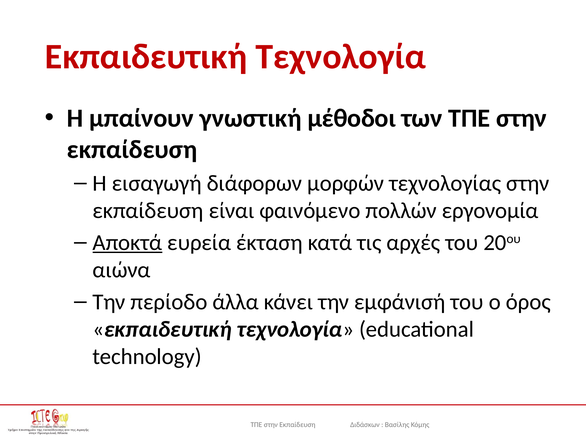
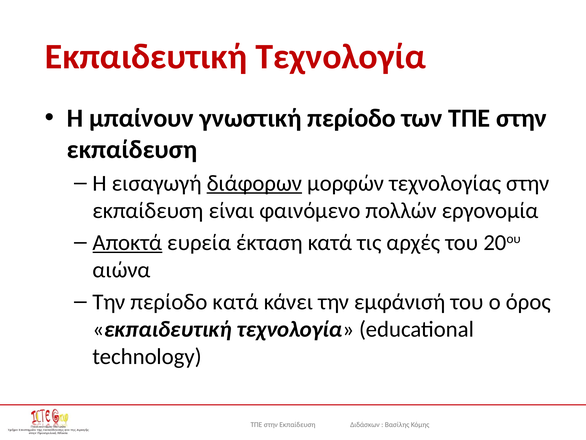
γνωστική μέθοδοι: μέθοδοι -> περίοδο (352, 118)
διάφορων underline: none -> present (254, 183)
περίοδο άλλα: άλλα -> κατά (235, 302)
